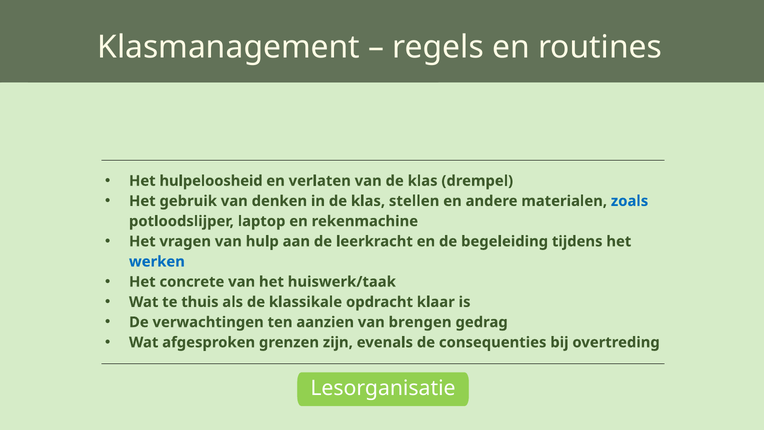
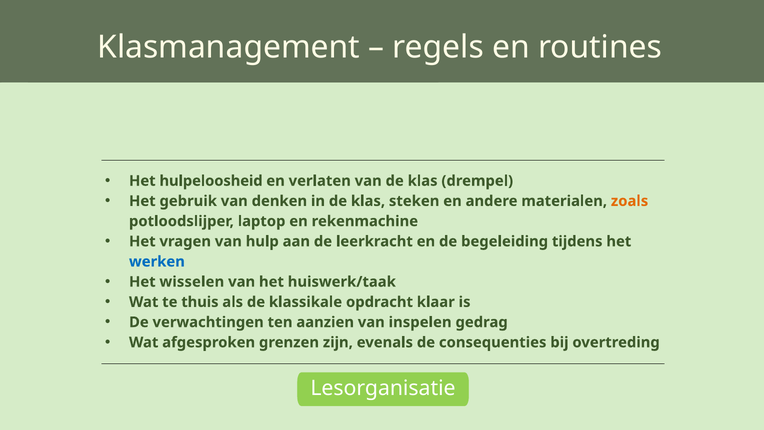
stellen: stellen -> steken (414, 201)
zoals colour: blue -> orange (630, 201)
concrete: concrete -> wisselen (192, 282)
brengen: brengen -> inspelen (420, 322)
